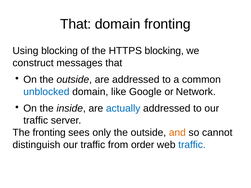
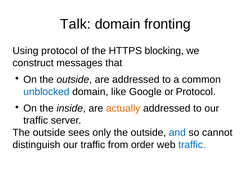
That: That -> Talk (75, 24)
Using blocking: blocking -> protocol (59, 51)
or Network: Network -> Protocol (196, 92)
actually colour: blue -> orange (123, 108)
fronting: fronting -> outside (49, 133)
and colour: orange -> blue (177, 133)
